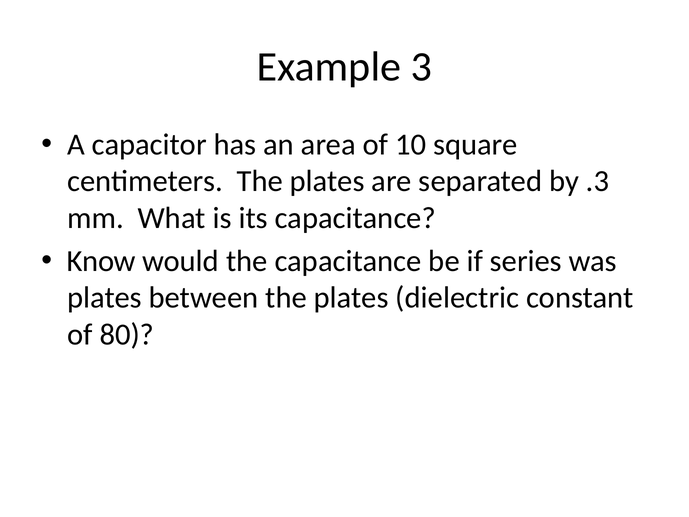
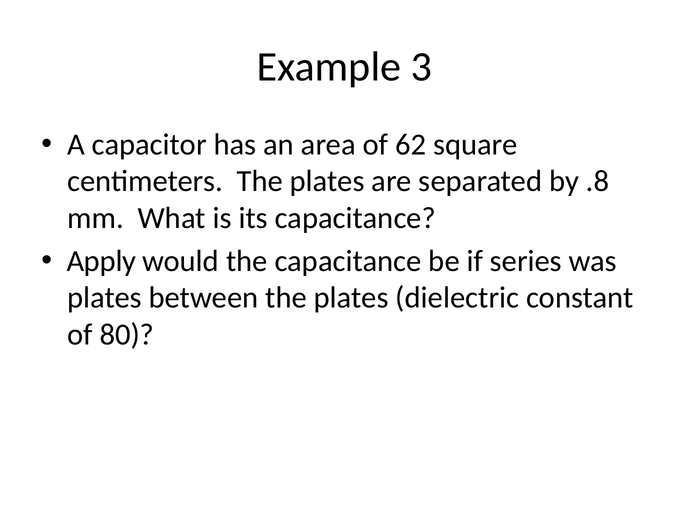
10: 10 -> 62 (411, 145)
.3: .3 -> .8 (598, 181)
Know: Know -> Apply (101, 261)
